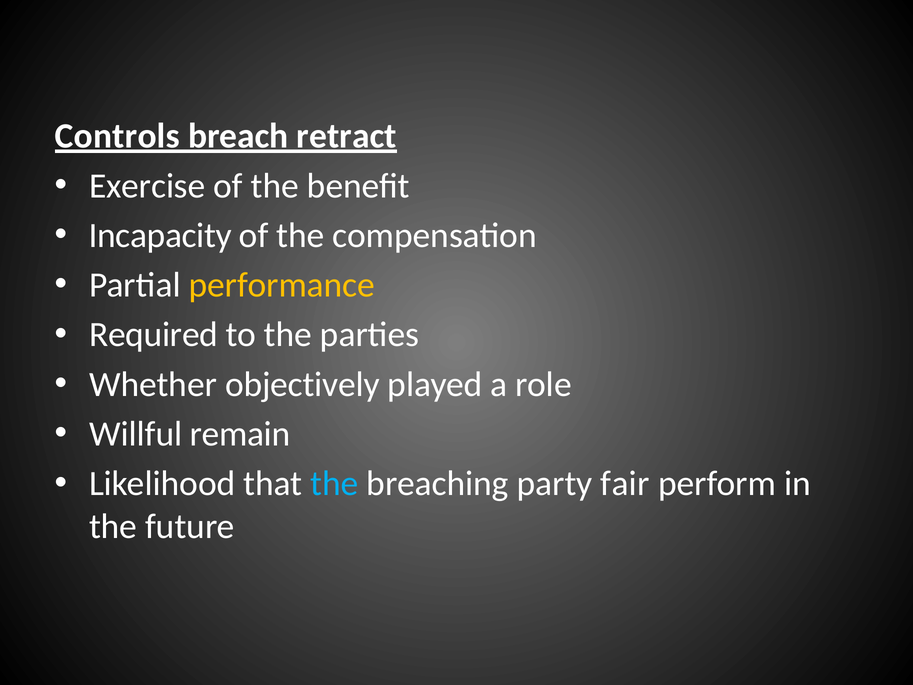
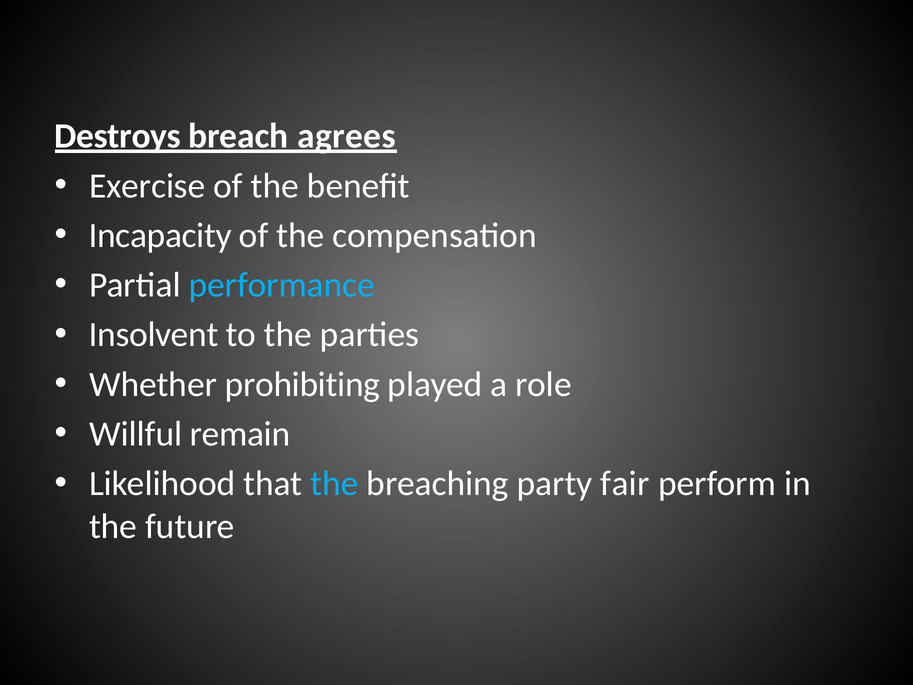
Controls: Controls -> Destroys (118, 136)
retract: retract -> agrees (346, 136)
performance colour: yellow -> light blue (282, 285)
Required: Required -> Insolvent (154, 335)
objectively: objectively -> prohibiting (302, 384)
